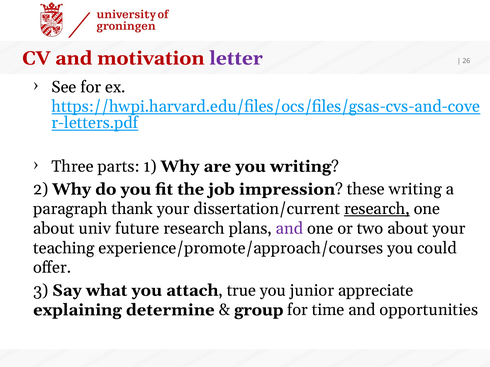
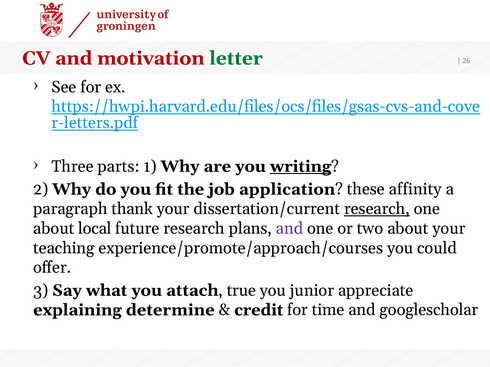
letter colour: purple -> green (236, 58)
writing underline: none -> present (301, 167)
impression: impression -> application (287, 190)
these writing: writing -> affinity (415, 190)
univ: univ -> local (95, 229)
group: group -> credit (259, 310)
opportunities: opportunities -> googlescholar (429, 310)
